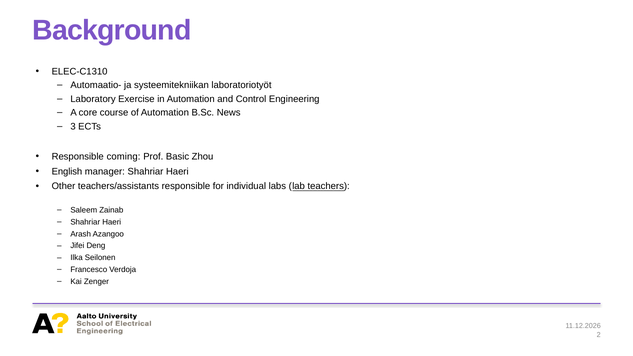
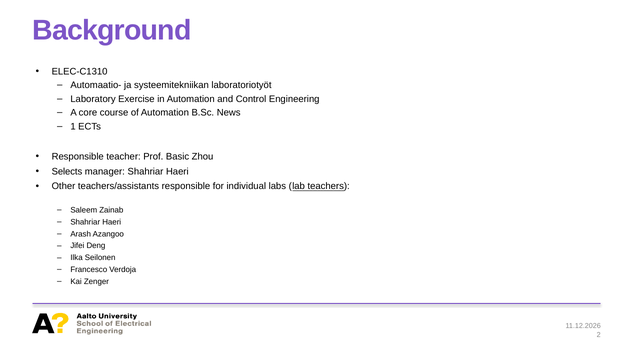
3: 3 -> 1 (73, 127)
coming: coming -> teacher (124, 156)
English: English -> Selects (67, 171)
